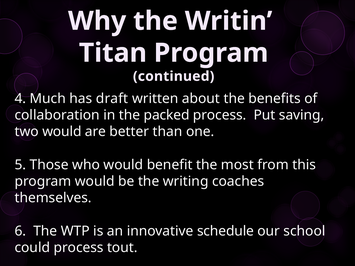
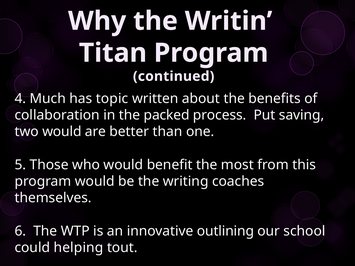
draft: draft -> topic (112, 99)
schedule: schedule -> outlining (225, 231)
could process: process -> helping (78, 248)
